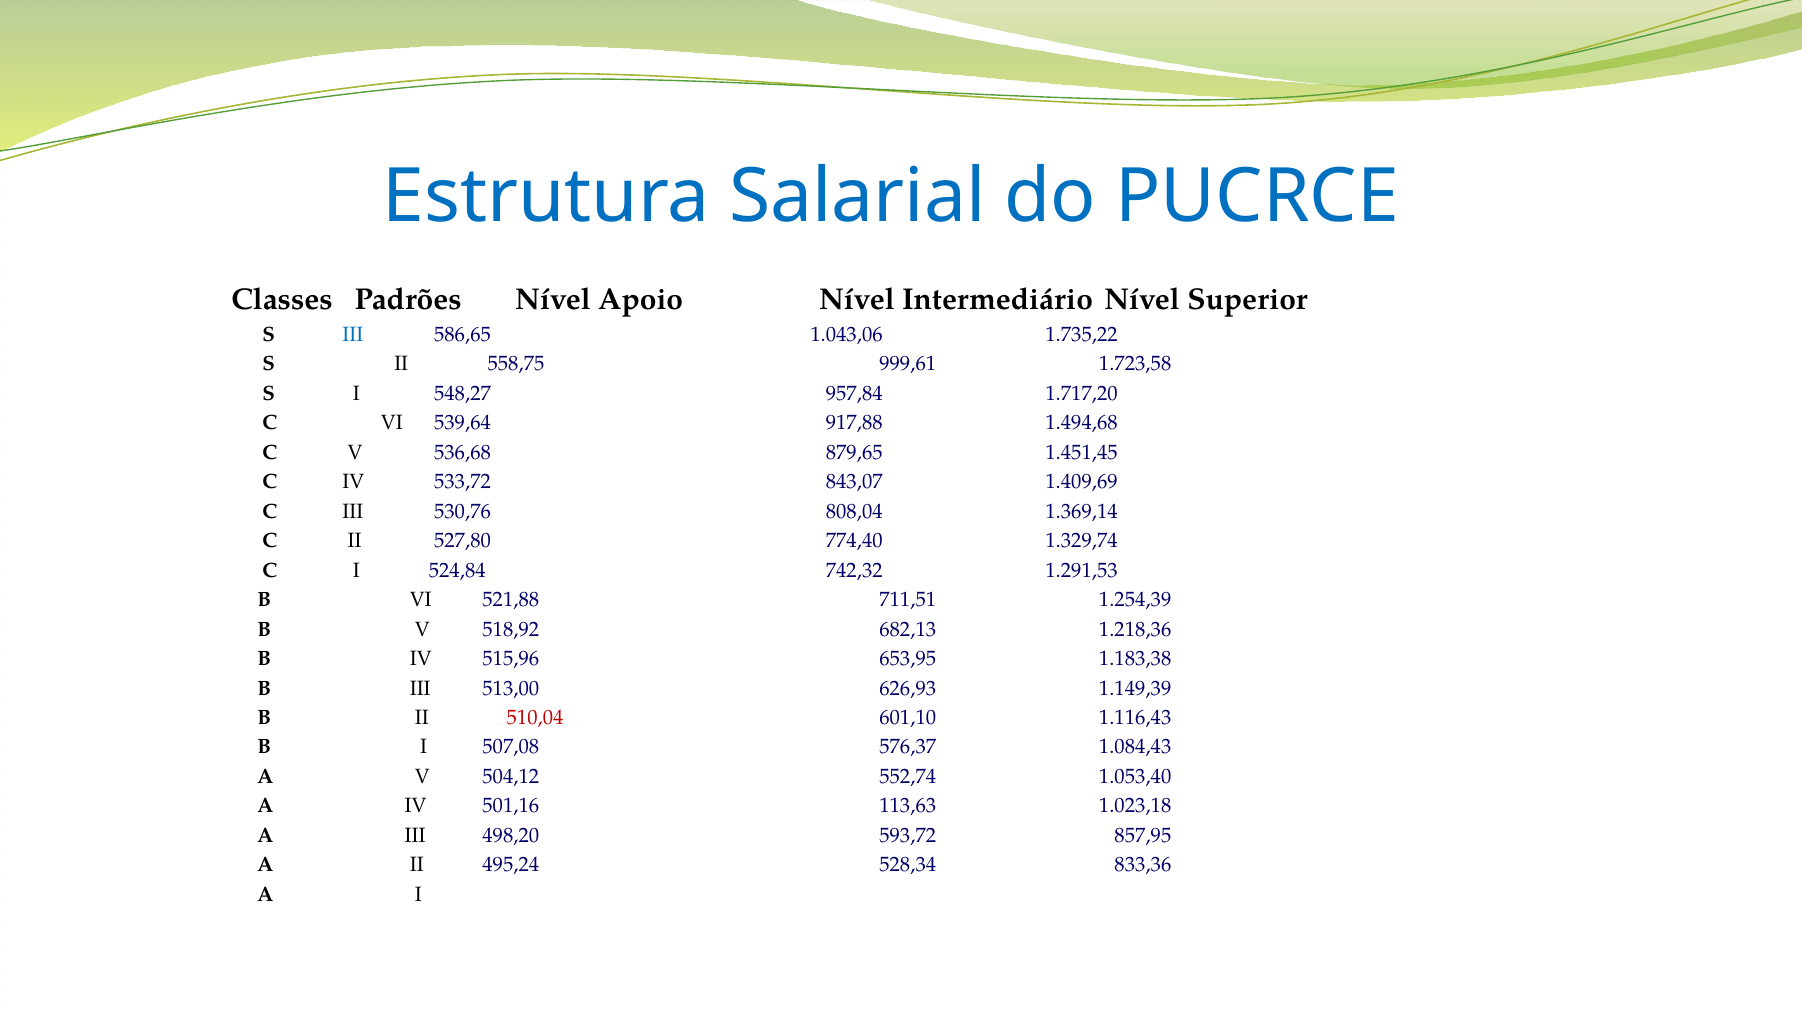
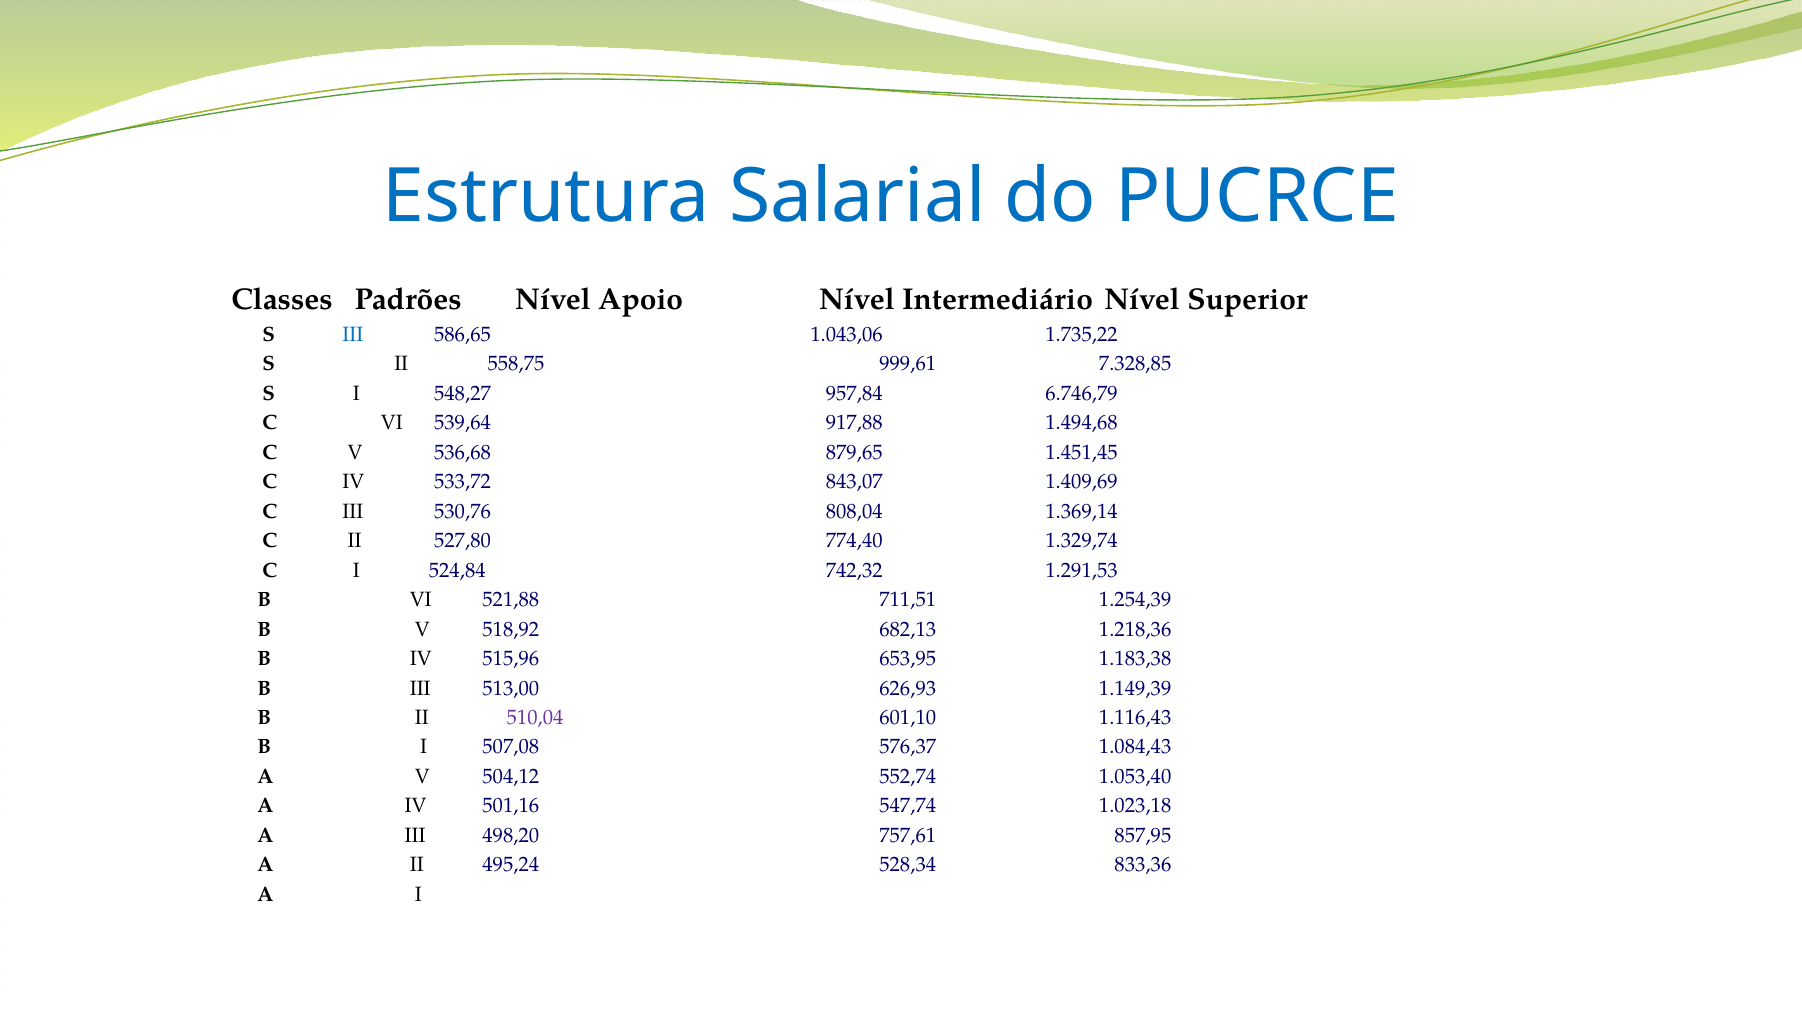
1.723,58: 1.723,58 -> 7.328,85 (1135, 364)
1.717,20: 1.717,20 -> 6.746,79 (1082, 393)
510,04 colour: red -> purple (535, 717)
113,63: 113,63 -> 547,74 (908, 806)
593,72: 593,72 -> 757,61 (908, 835)
